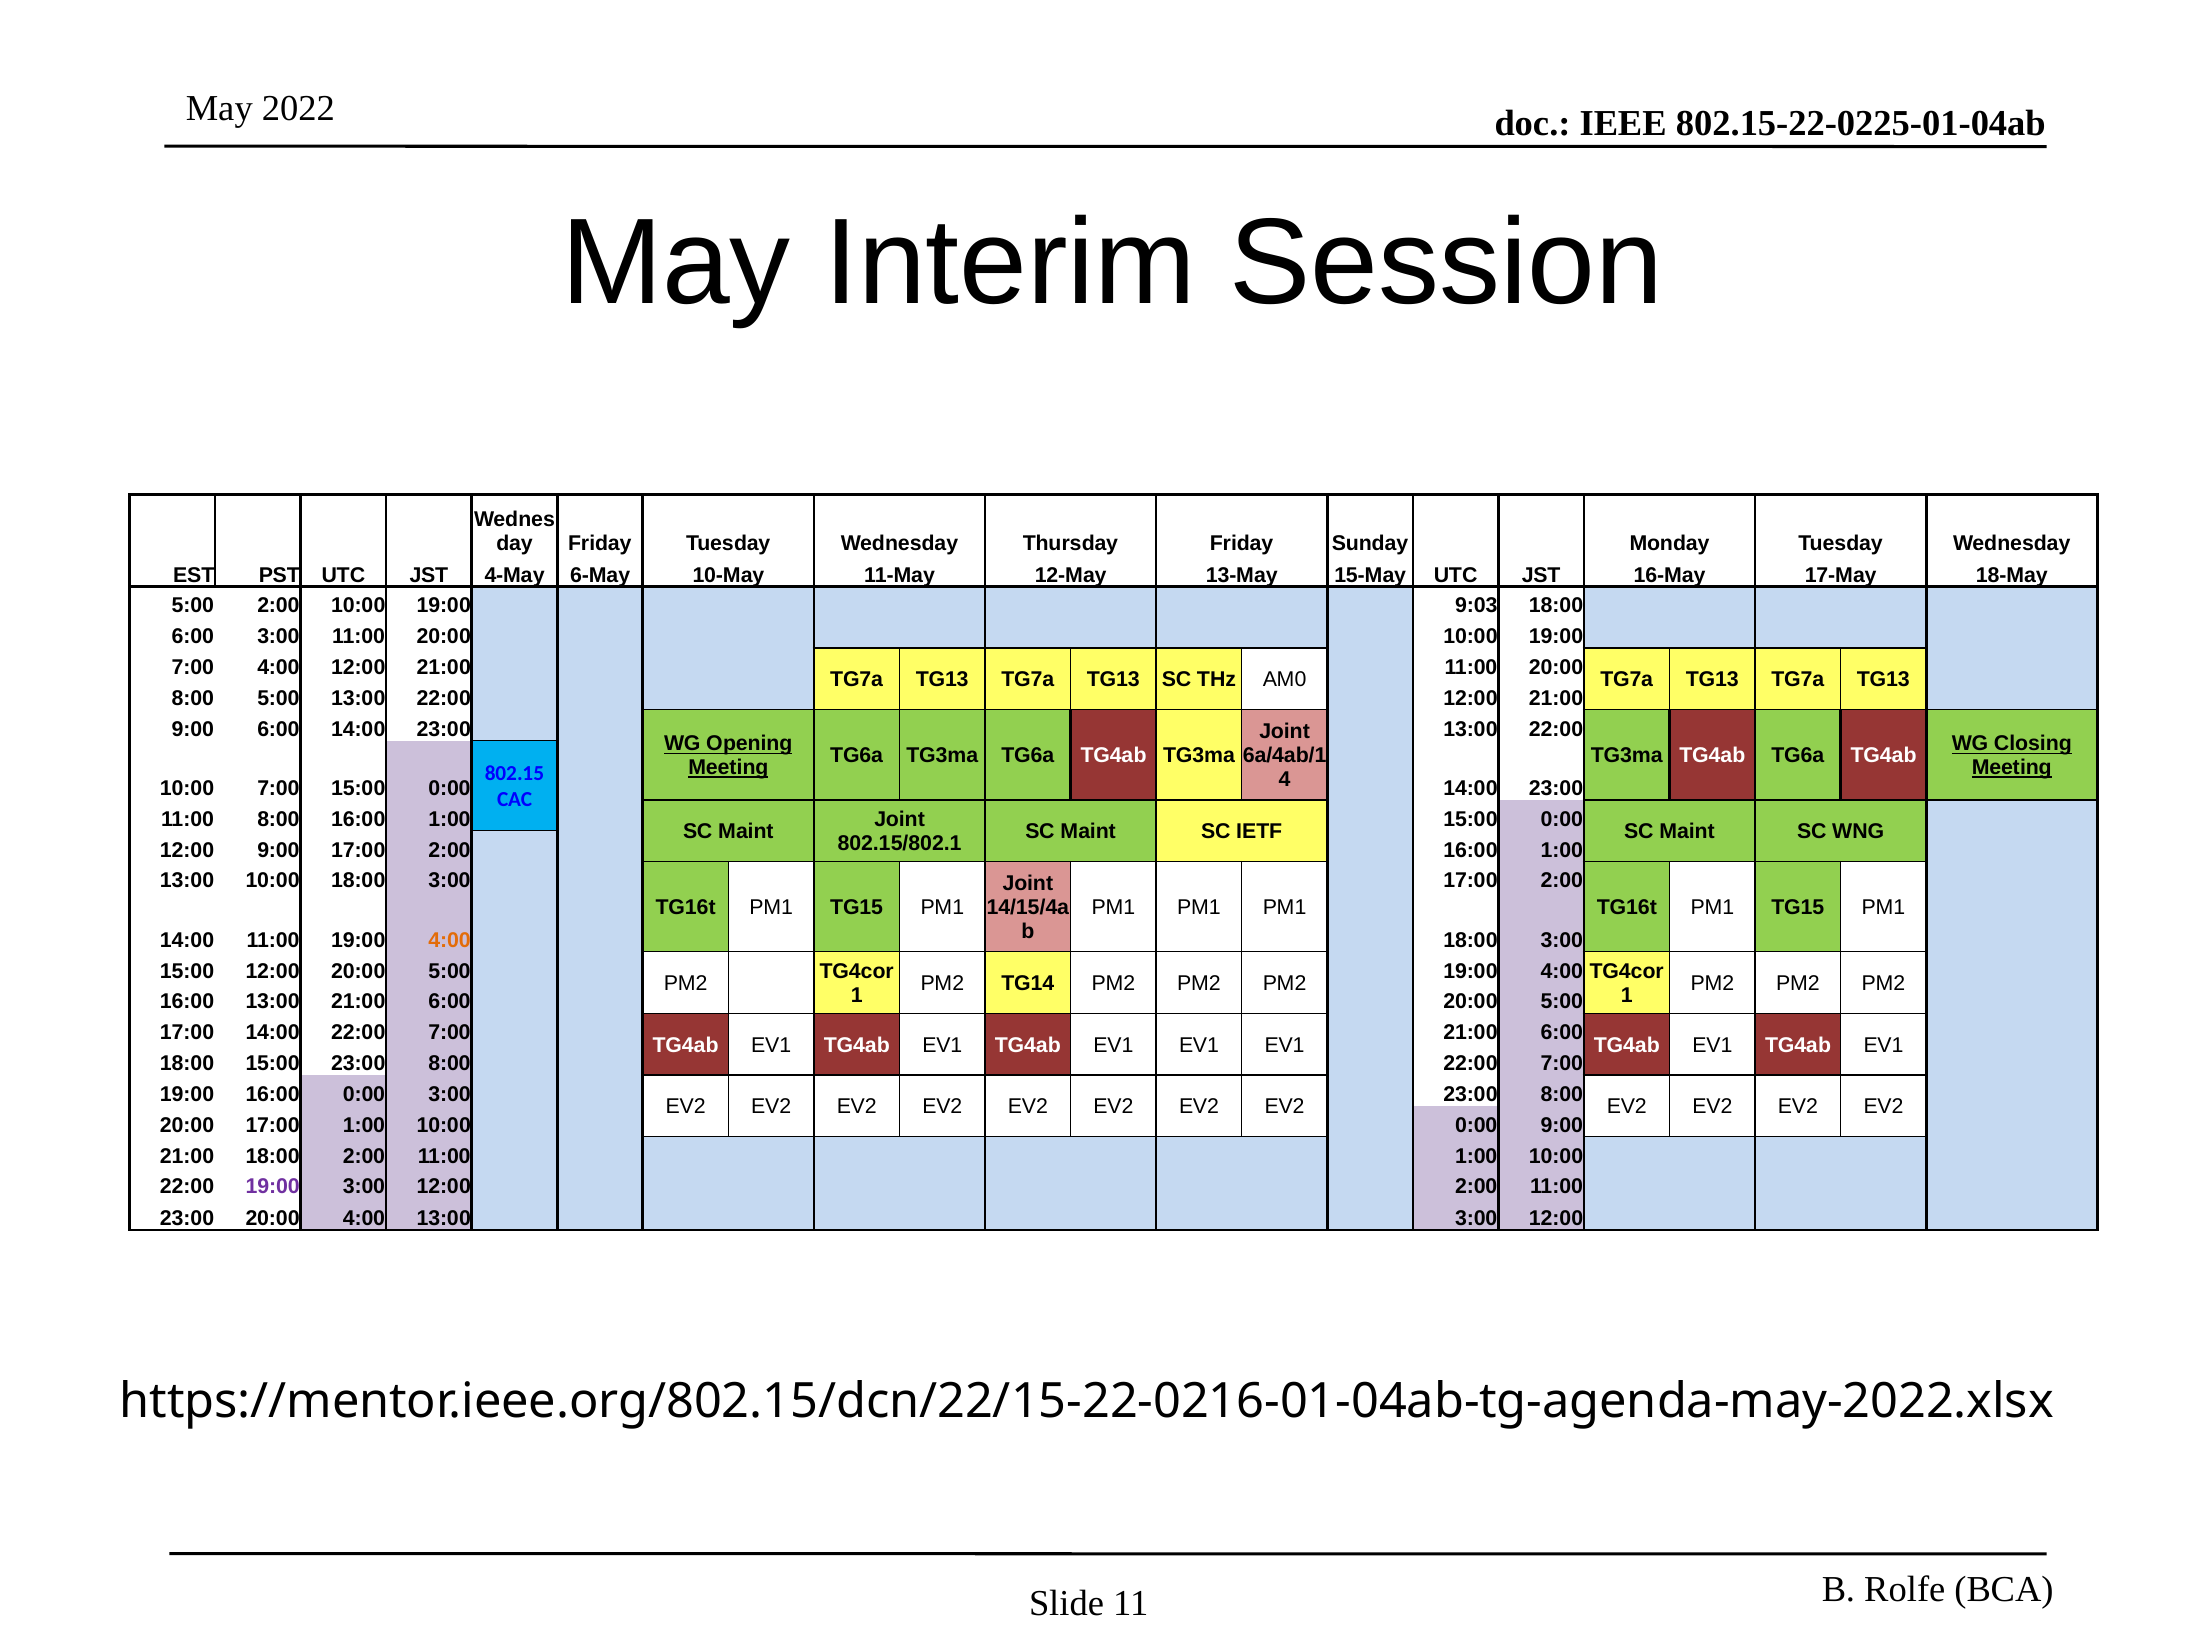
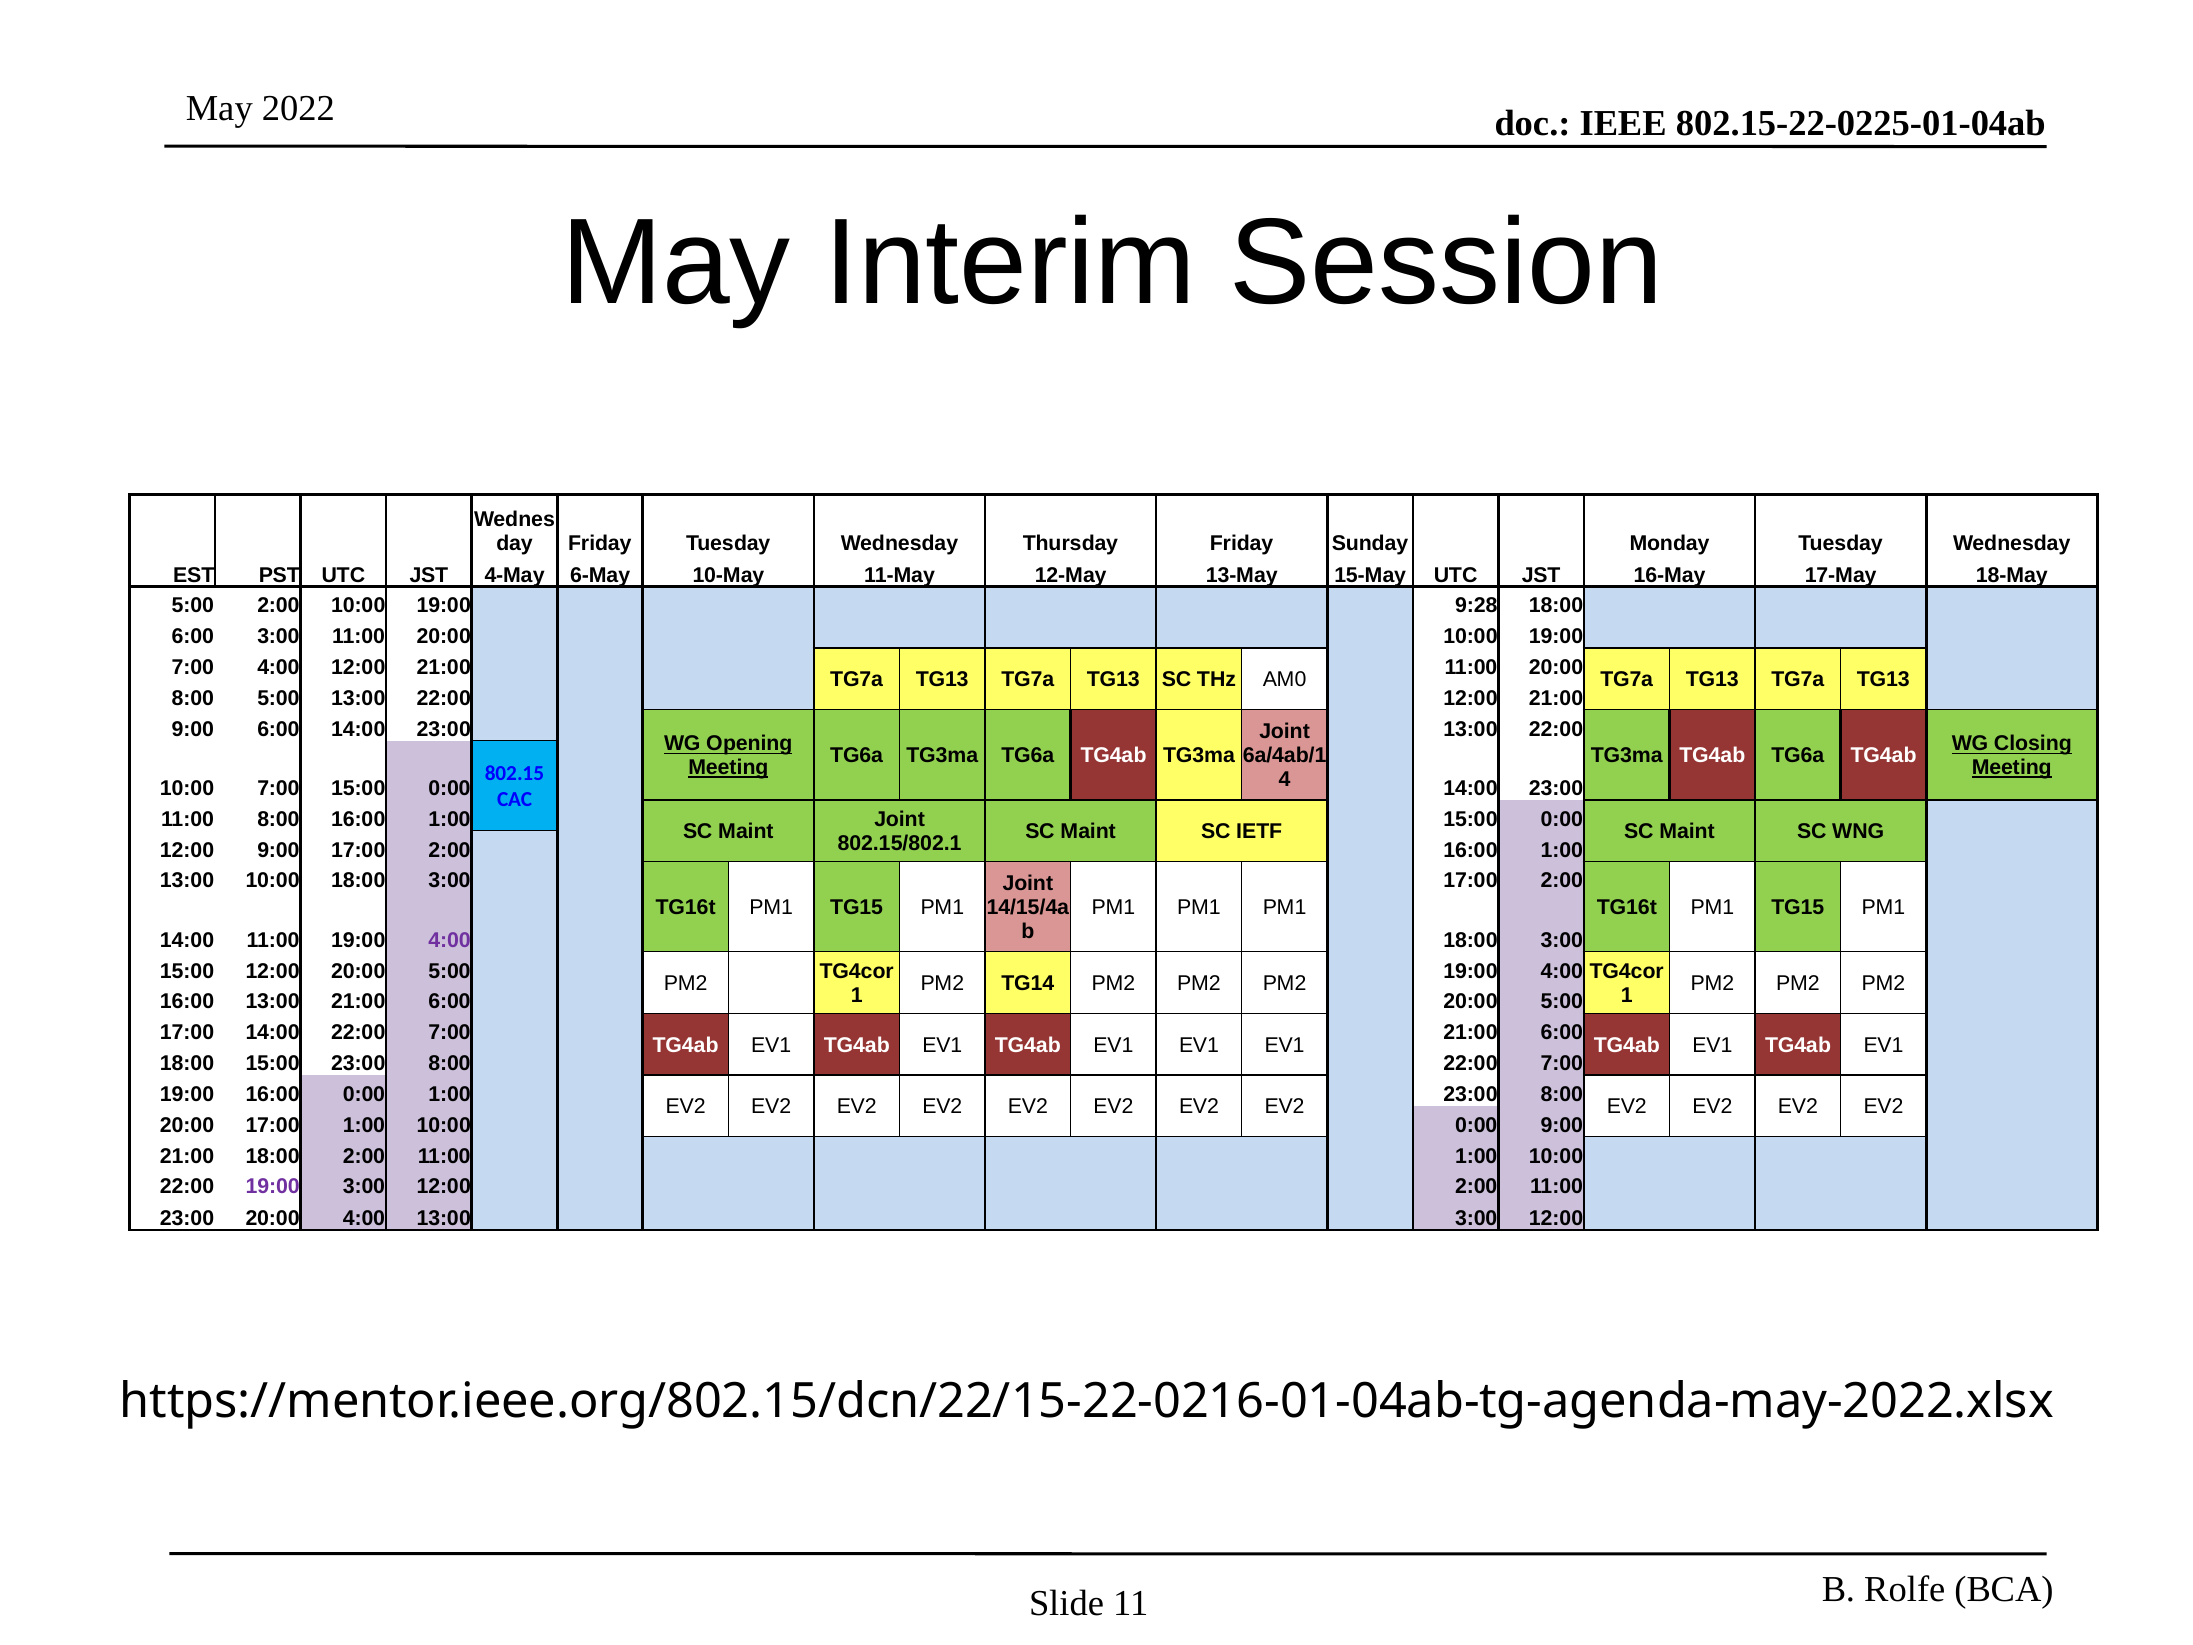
9:03: 9:03 -> 9:28 (1476, 606)
4:00 colour: orange -> purple (450, 940)
0:00 3:00: 3:00 -> 1:00 (450, 1094)
